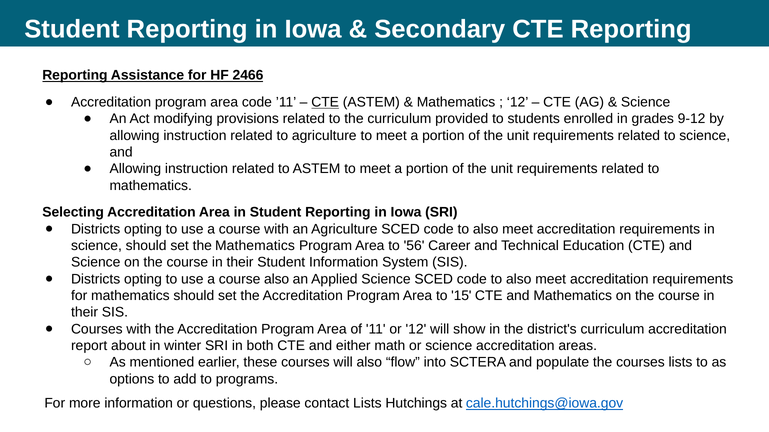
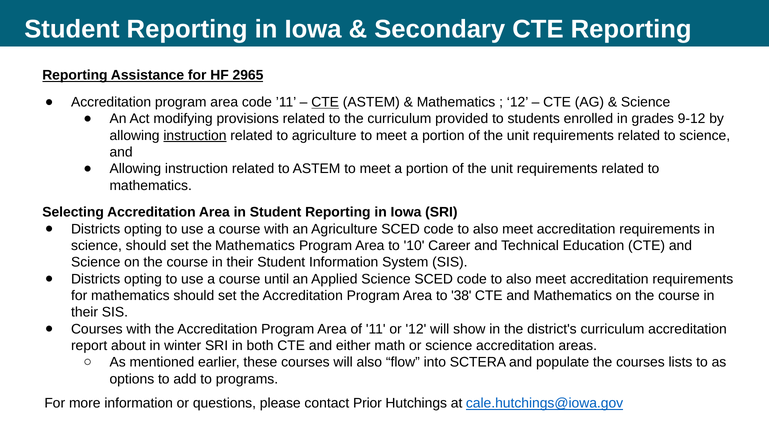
2466: 2466 -> 2965 (248, 75)
instruction underline: none -> present (195, 136)
56: 56 -> 10 (414, 246)
course also: also -> until (277, 279)
15: 15 -> 38 (461, 296)
contact Lists: Lists -> Prior (367, 404)
